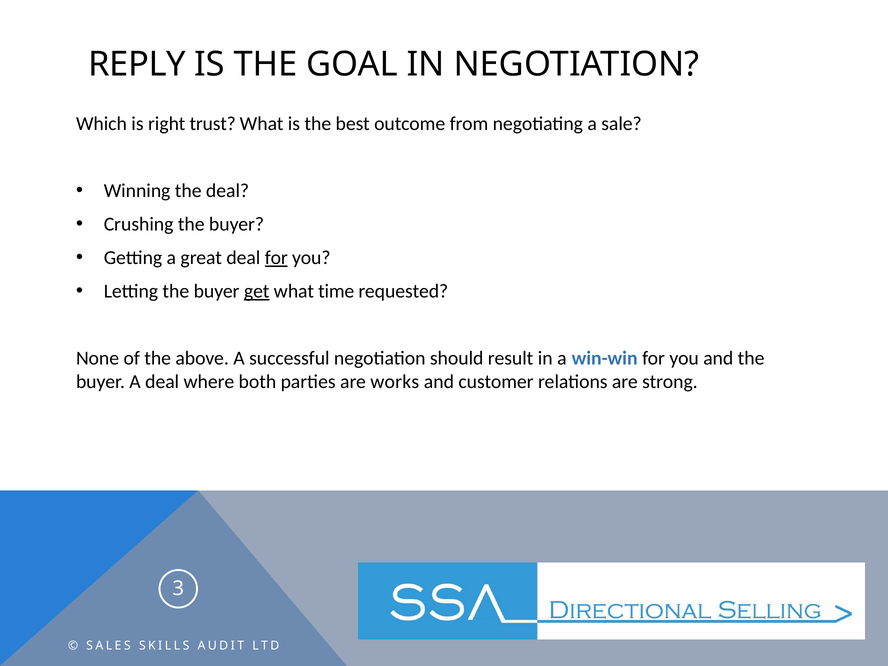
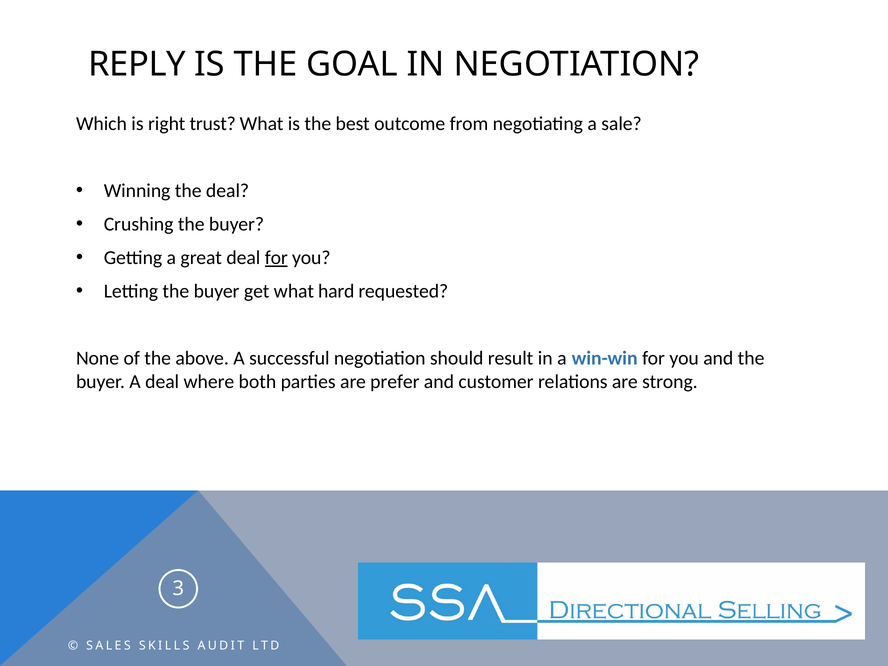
get underline: present -> none (257, 291)
time: time -> hard (336, 291)
works: works -> prefer (395, 382)
